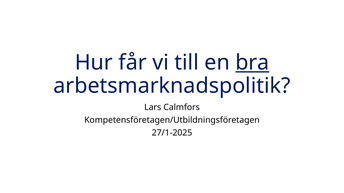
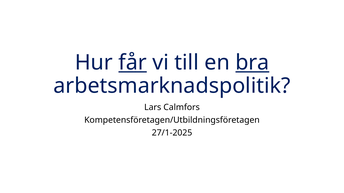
får underline: none -> present (133, 63)
